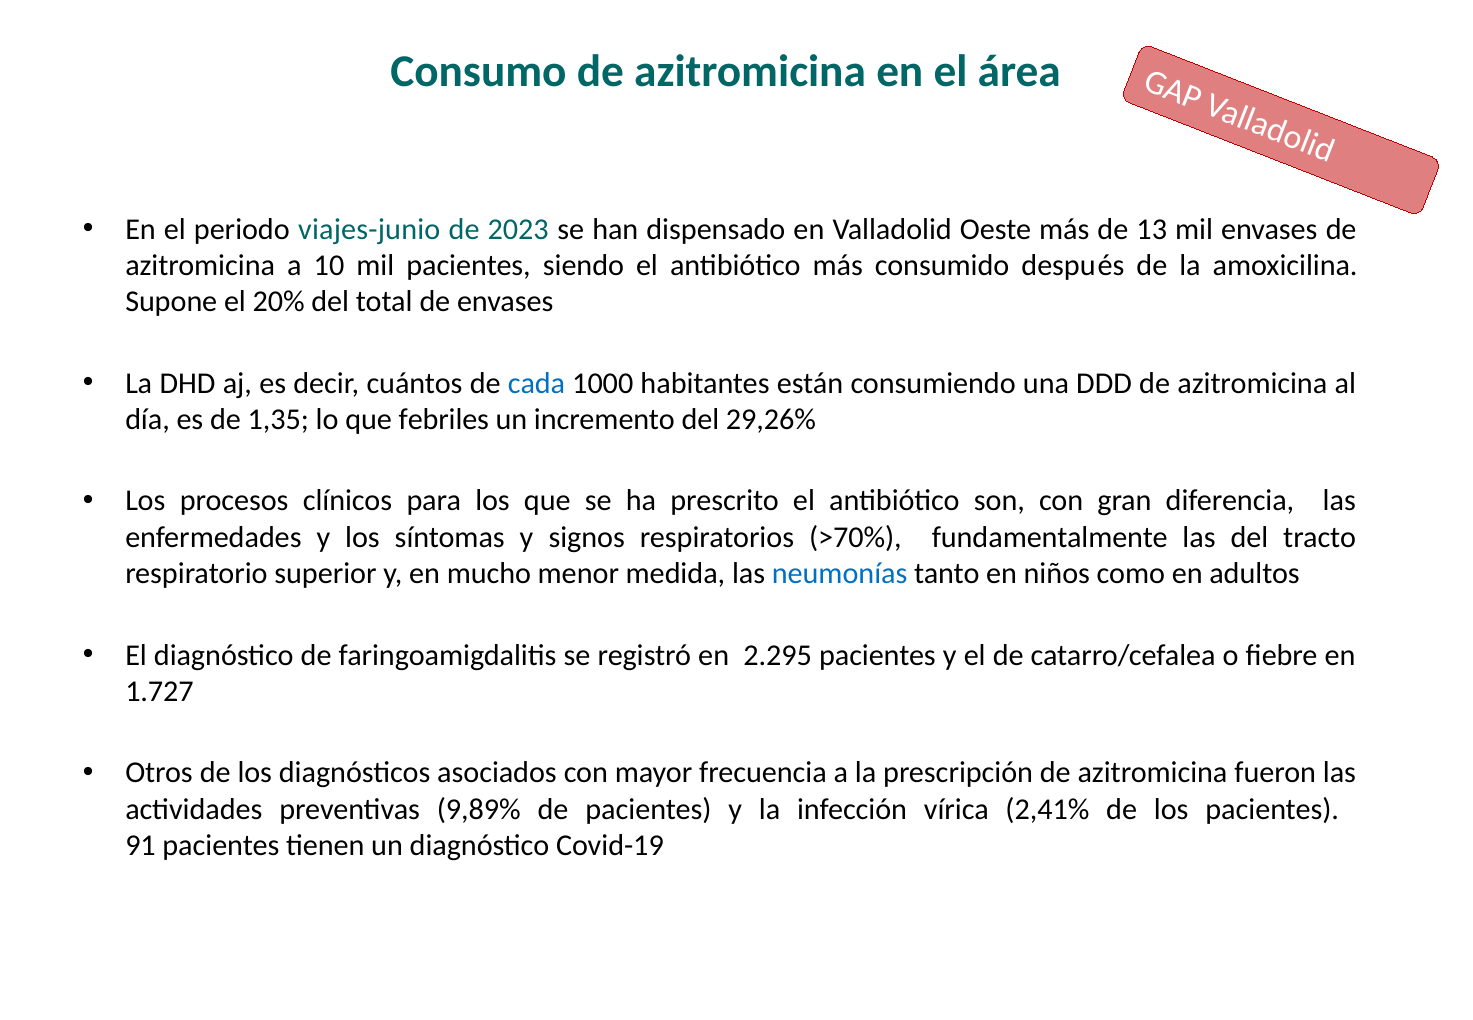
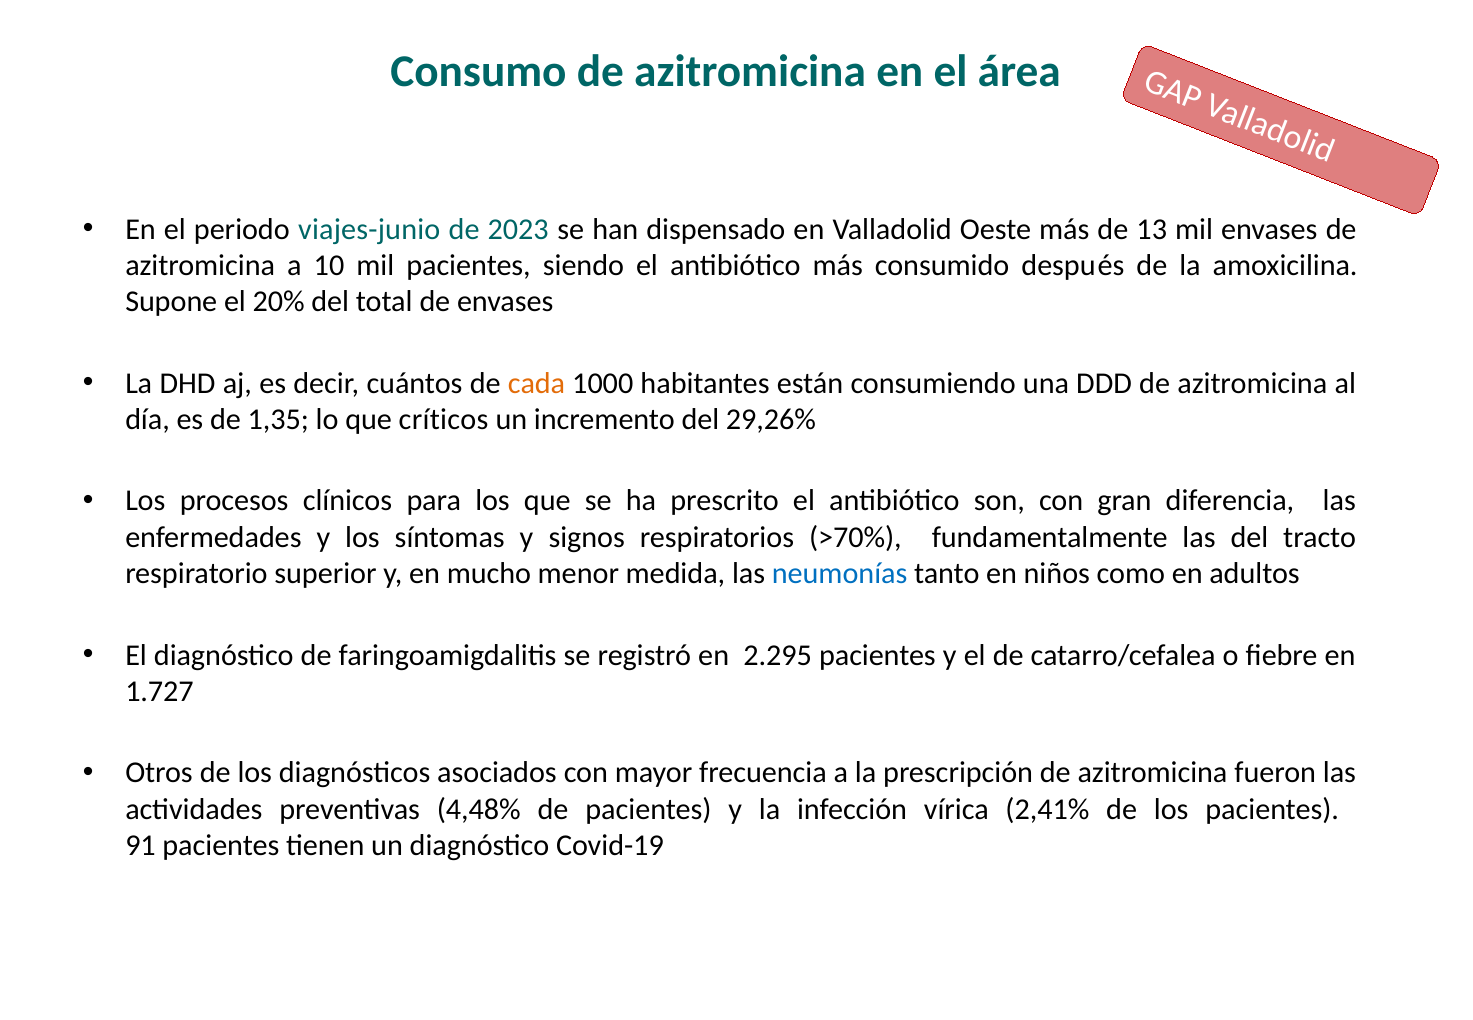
cada colour: blue -> orange (537, 383)
febriles: febriles -> críticos (444, 419)
9,89%: 9,89% -> 4,48% (479, 809)
